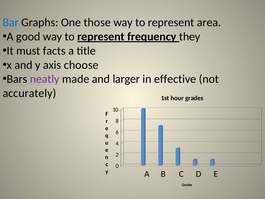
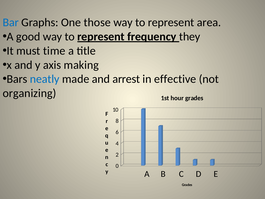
facts: facts -> time (54, 51)
choose: choose -> making (81, 65)
neatly colour: purple -> blue (45, 79)
larger: larger -> arrest (126, 79)
accurately: accurately -> organizing (29, 93)
